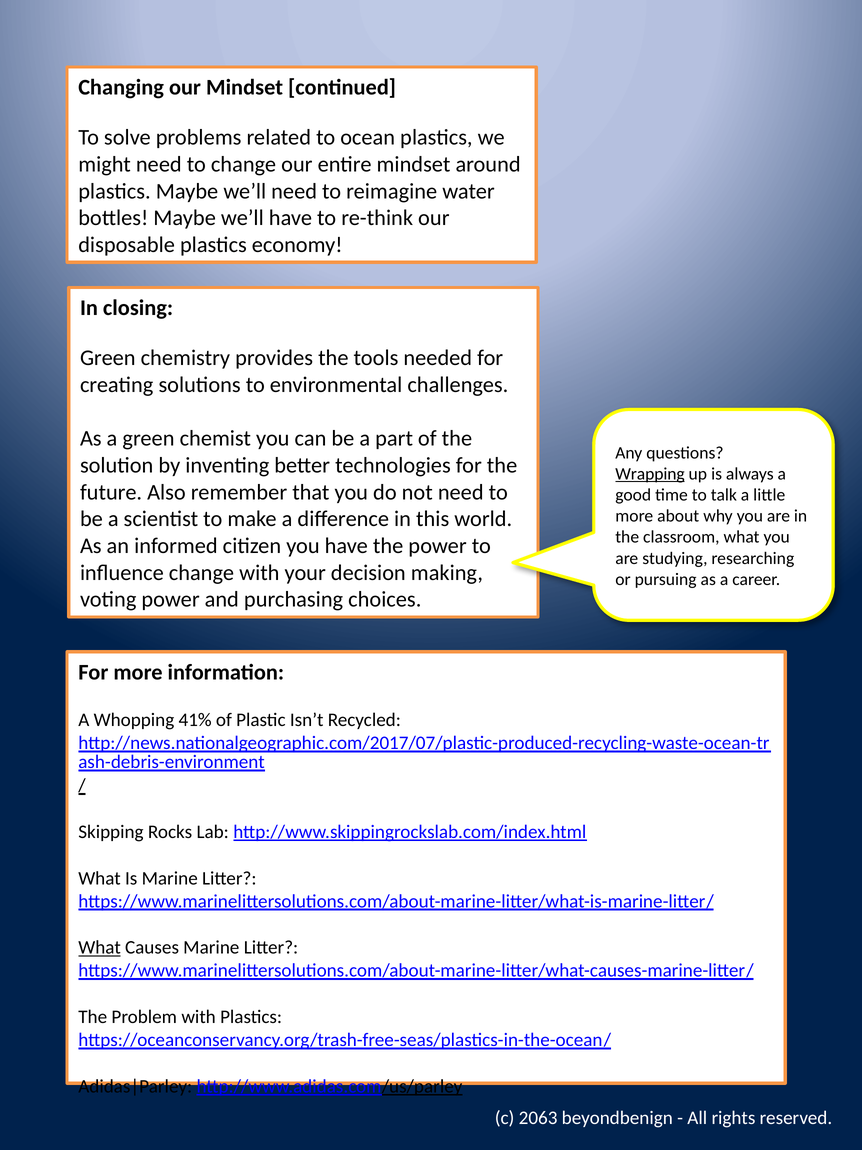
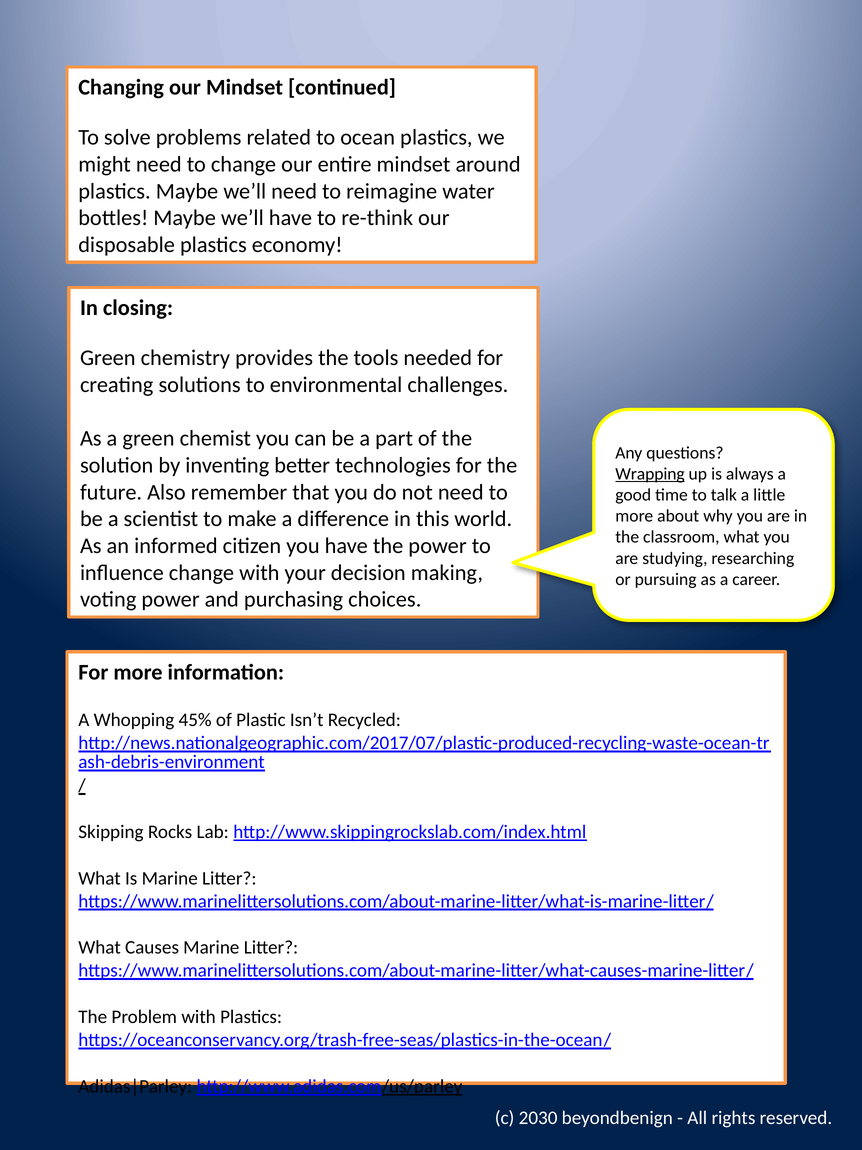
41%: 41% -> 45% (195, 720)
What underline: present -> none (100, 947)
2063: 2063 -> 2030 (538, 1117)
